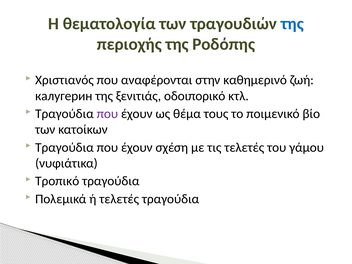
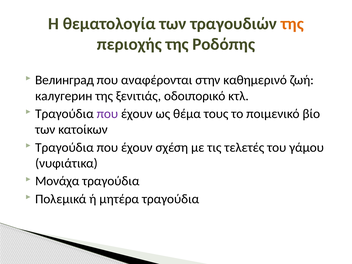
της colour: blue -> orange (292, 24)
Χριστιανός: Χριστιανός -> Велинград (64, 80)
Τροπικό: Τροπικό -> Μονάχα (57, 181)
ή τελετές: τελετές -> μητέρα (119, 199)
